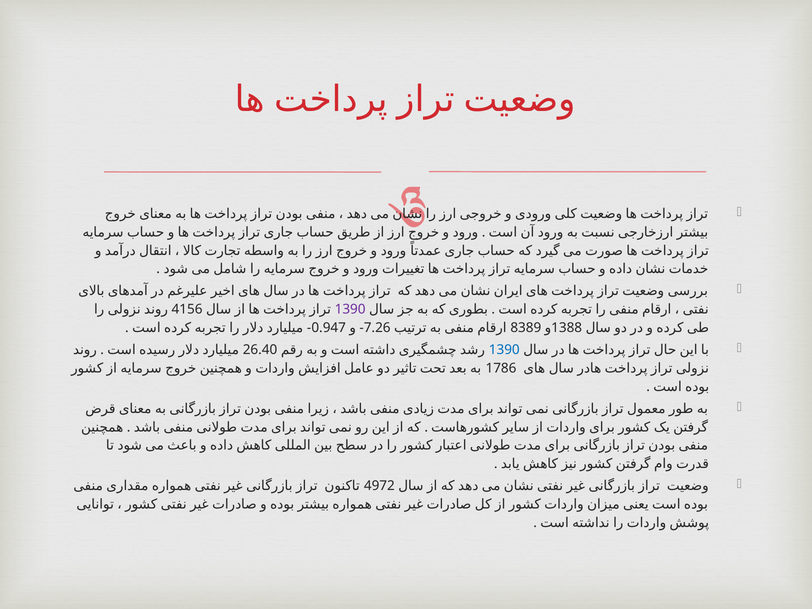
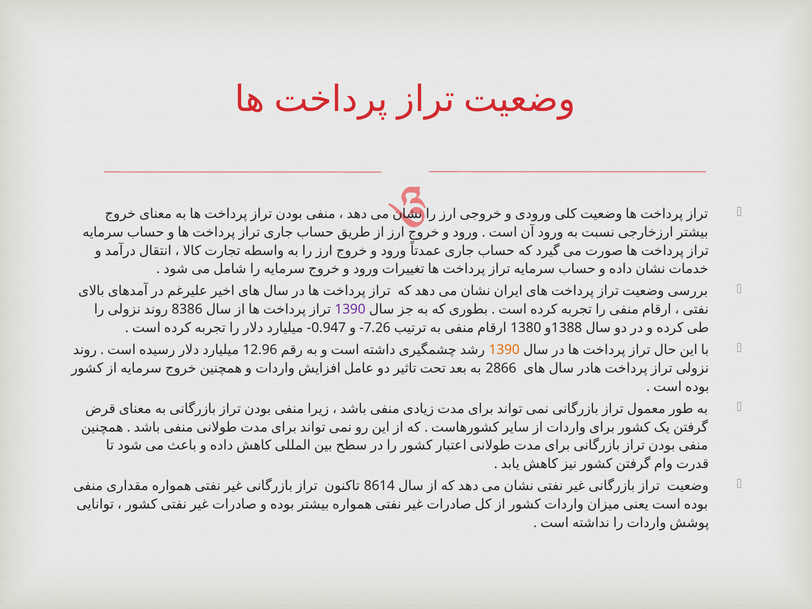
4156: 4156 -> 8386 (187, 309)
8389: 8389 -> 1380 (526, 328)
26.40: 26.40 -> 12.96 (260, 350)
1390 colour: blue -> orange (504, 350)
1786: 1786 -> 2866 (501, 368)
4972: 4972 -> 8614 (379, 486)
